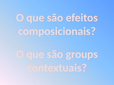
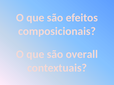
groups: groups -> overall (82, 55)
